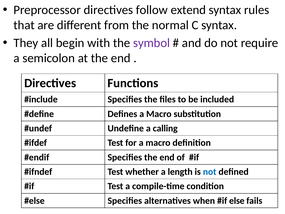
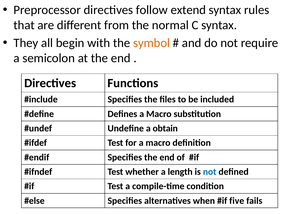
symbol colour: purple -> orange (152, 43)
calling: calling -> obtain (165, 128)
else: else -> five (237, 200)
